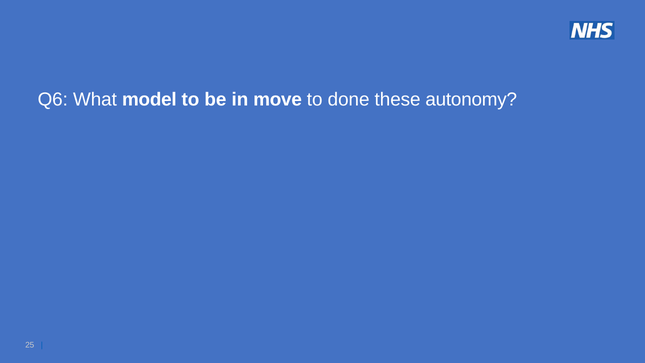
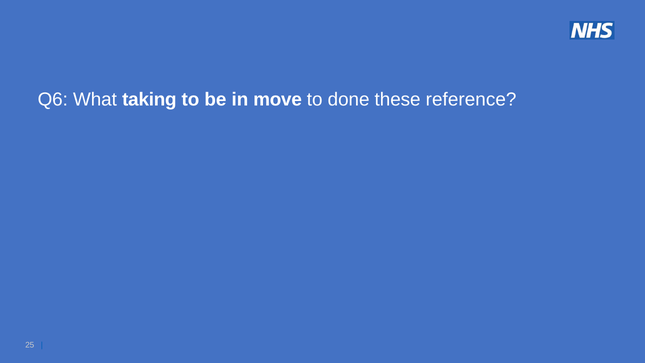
model: model -> taking (149, 100)
autonomy: autonomy -> reference (471, 100)
